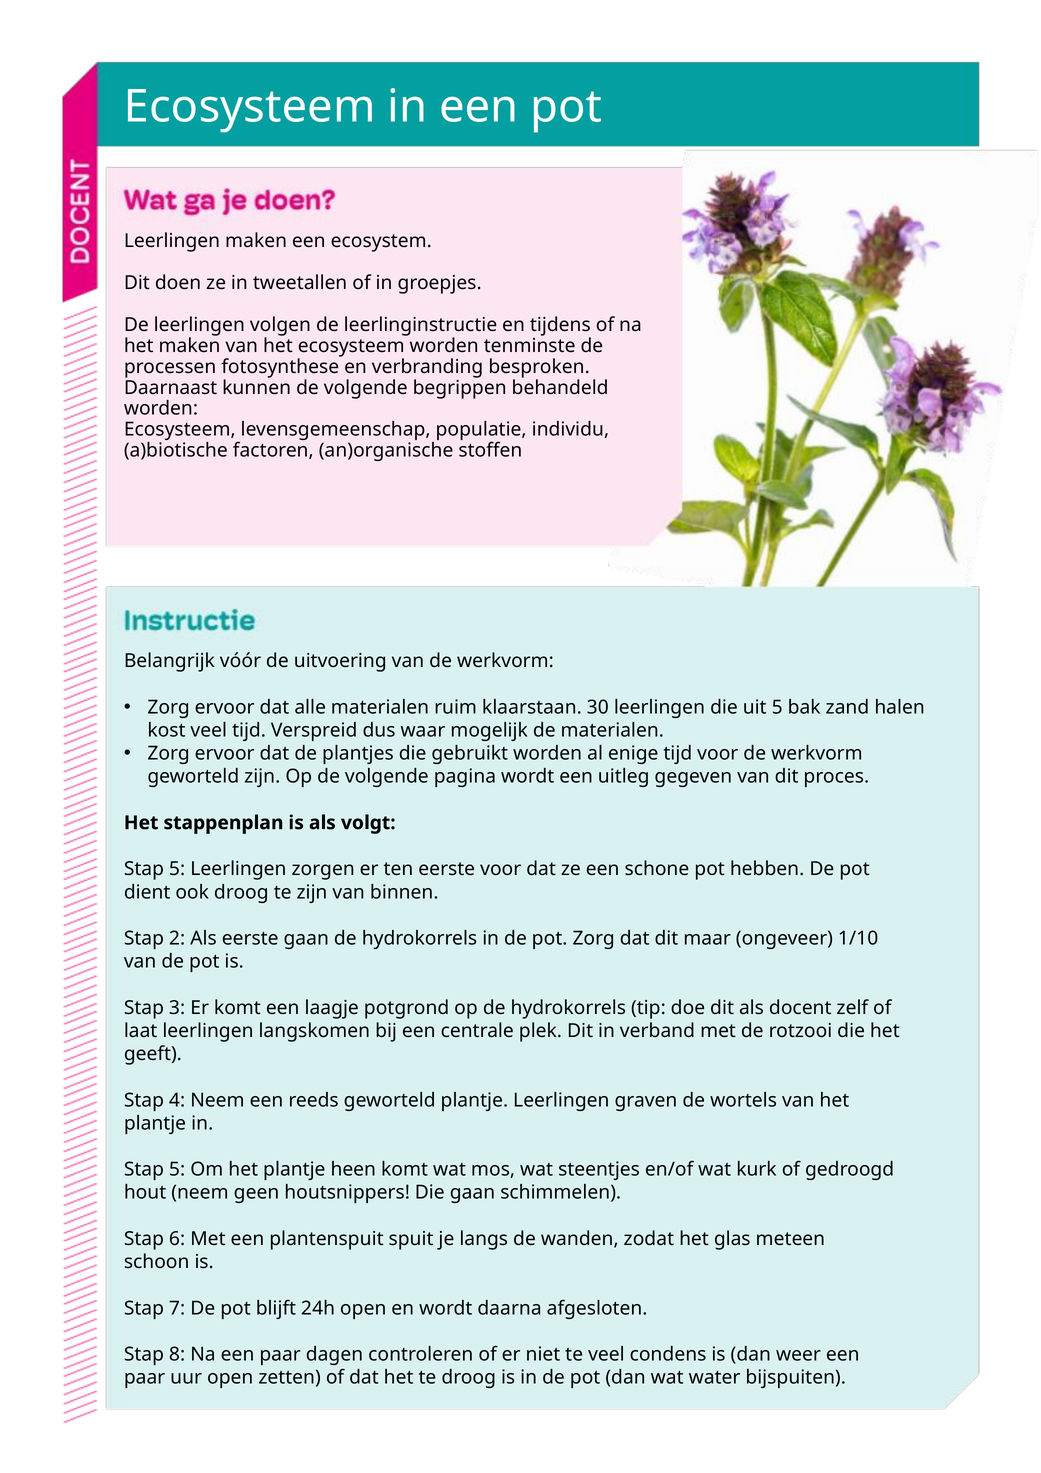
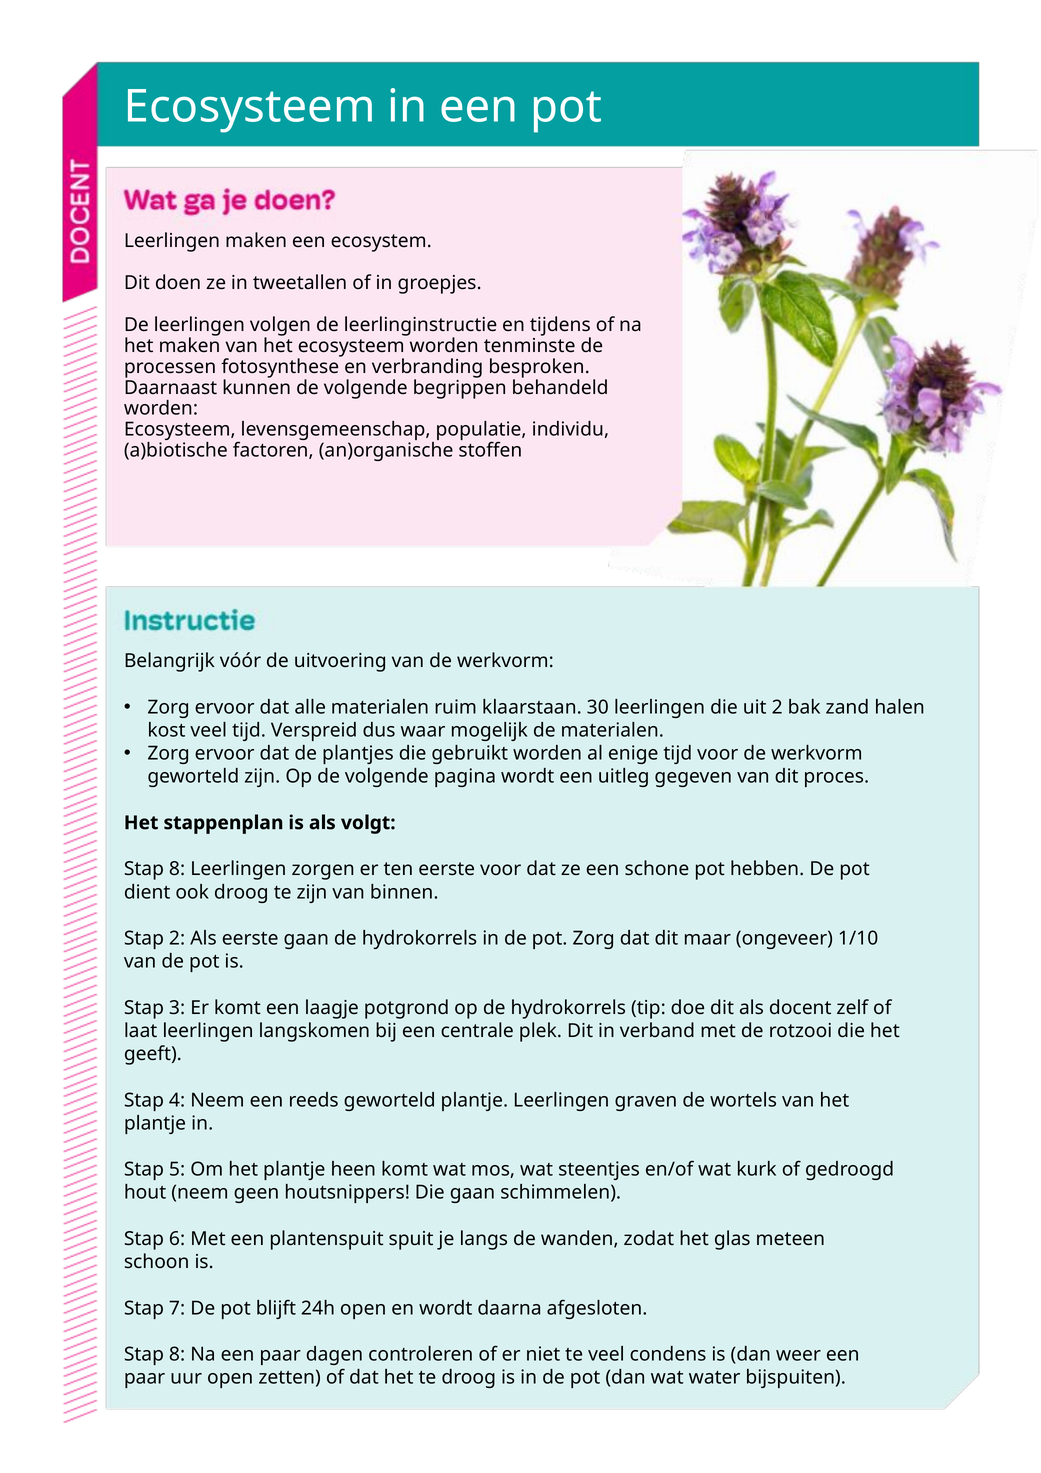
uit 5: 5 -> 2 (777, 707)
5: 5 -> 8 (177, 869)
